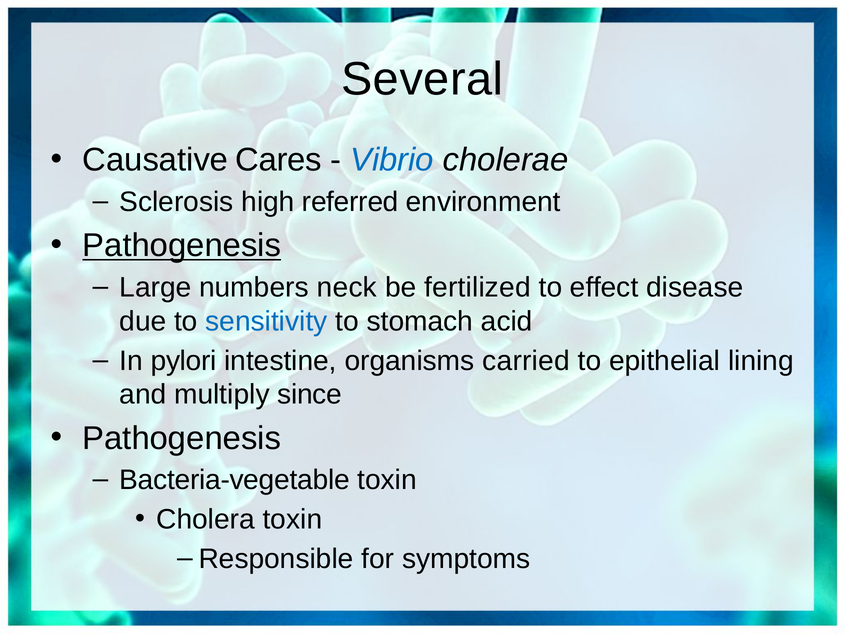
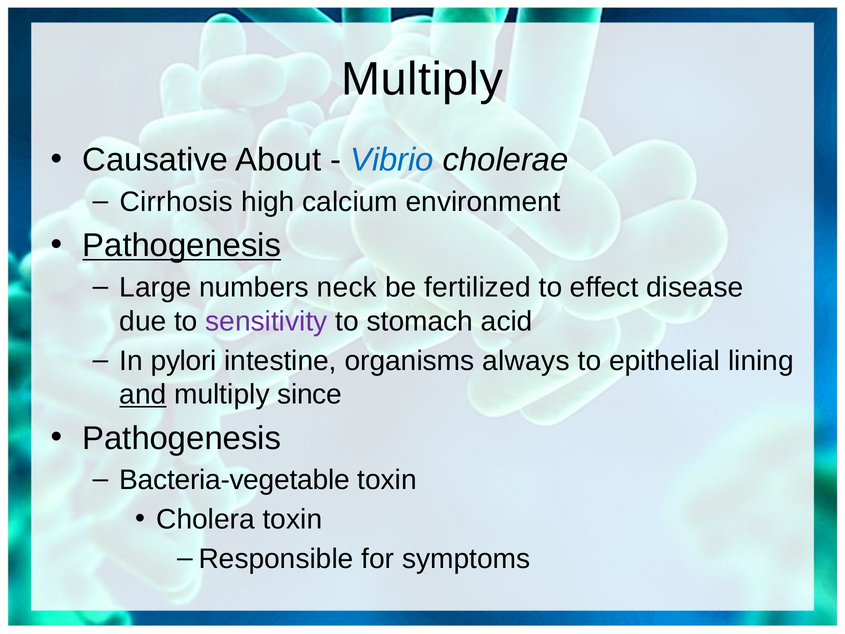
Several: Several -> Multiply (422, 79)
Cares: Cares -> About (278, 160)
Sclerosis: Sclerosis -> Cirrhosis (176, 202)
referred: referred -> calcium (350, 202)
sensitivity colour: blue -> purple (266, 321)
carried: carried -> always (526, 361)
and underline: none -> present (143, 394)
